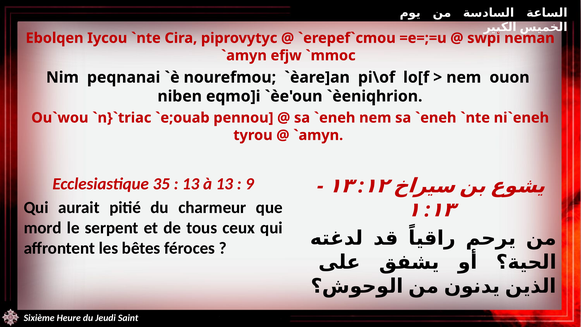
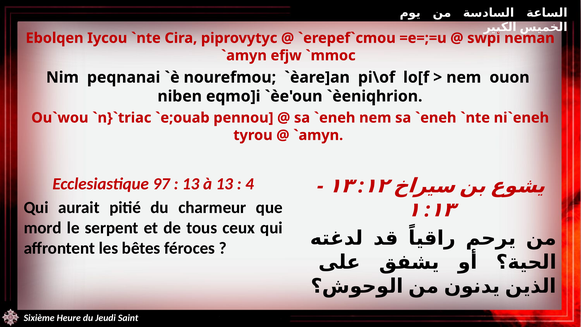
35: 35 -> 97 (161, 184)
9: 9 -> 4 (250, 184)
